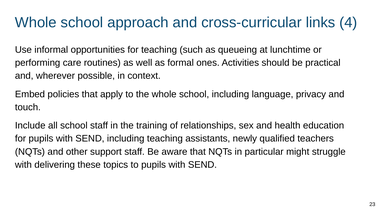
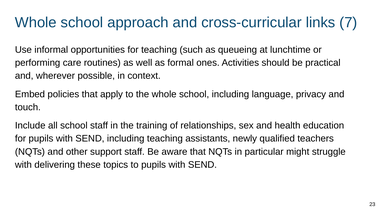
4: 4 -> 7 (348, 23)
